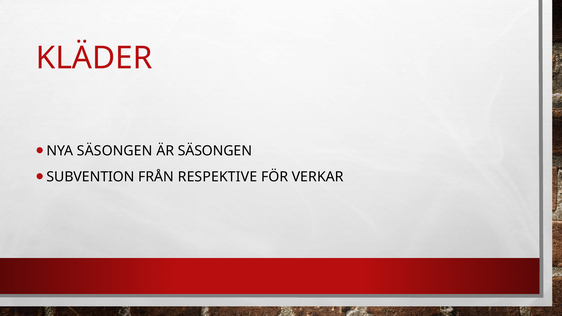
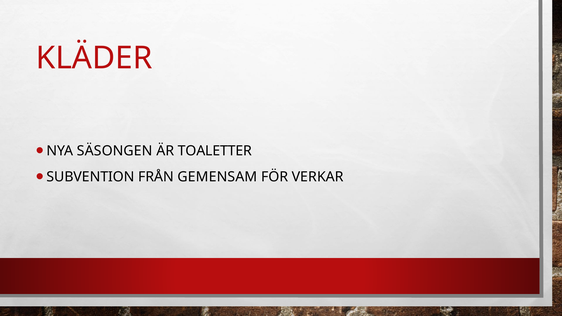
ÄR SÄSONGEN: SÄSONGEN -> TOALETTER (215, 151)
RESPEKTIVE: RESPEKTIVE -> GEMENSAM (217, 177)
